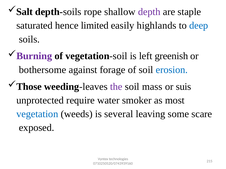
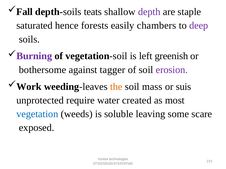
Salt: Salt -> Fall (25, 12)
rope: rope -> teats (93, 12)
limited: limited -> forests (95, 26)
highlands: highlands -> chambers (157, 26)
deep colour: blue -> purple (199, 26)
forage: forage -> tagger (113, 70)
erosion colour: blue -> purple (172, 70)
Those: Those -> Work (29, 87)
the colour: purple -> orange (116, 87)
smoker: smoker -> created (137, 101)
several: several -> soluble (119, 114)
